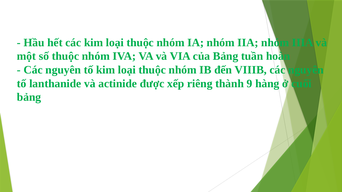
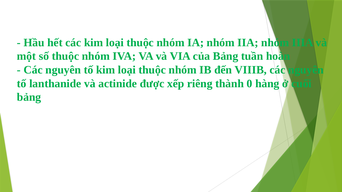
9: 9 -> 0 (250, 84)
